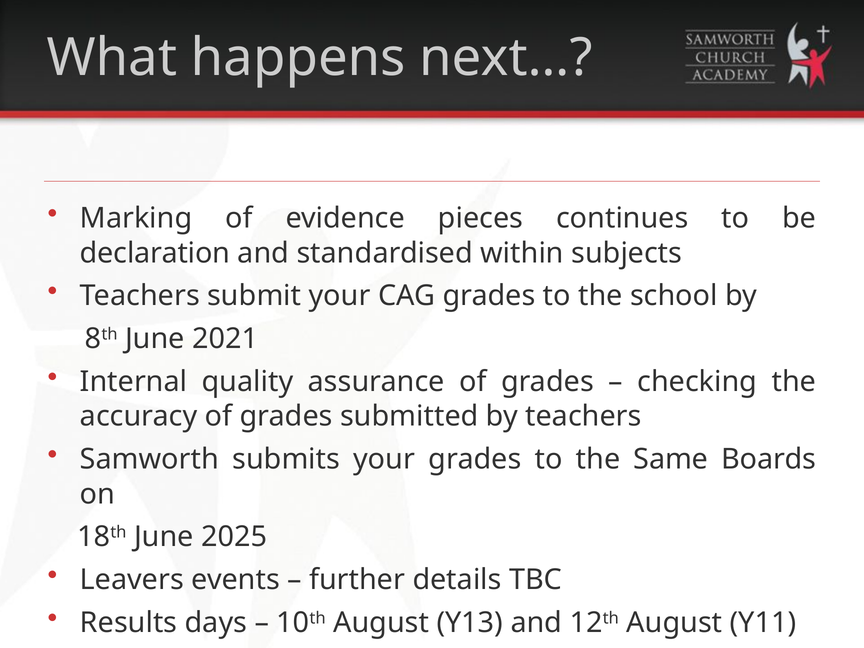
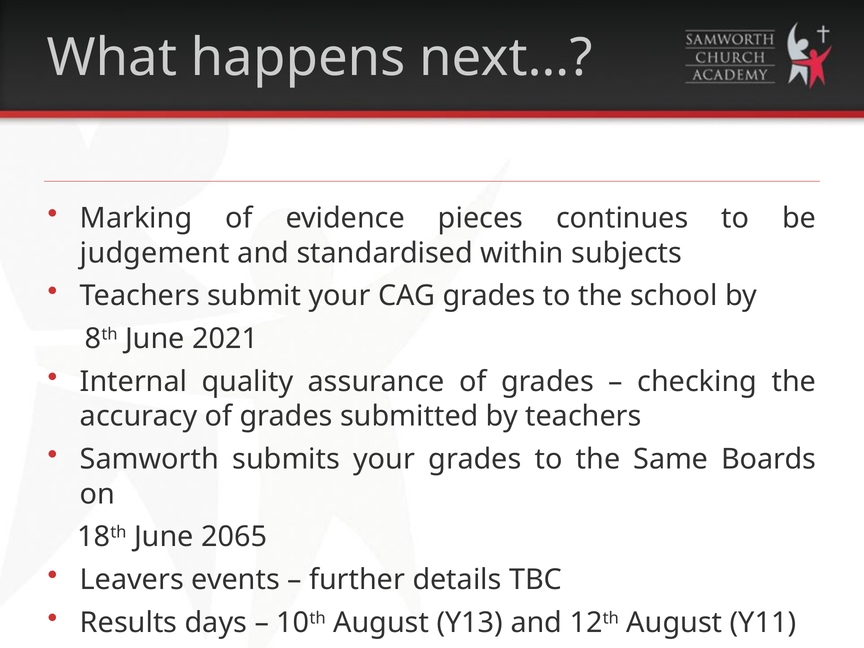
declaration: declaration -> judgement (155, 253)
2025: 2025 -> 2065 (234, 537)
